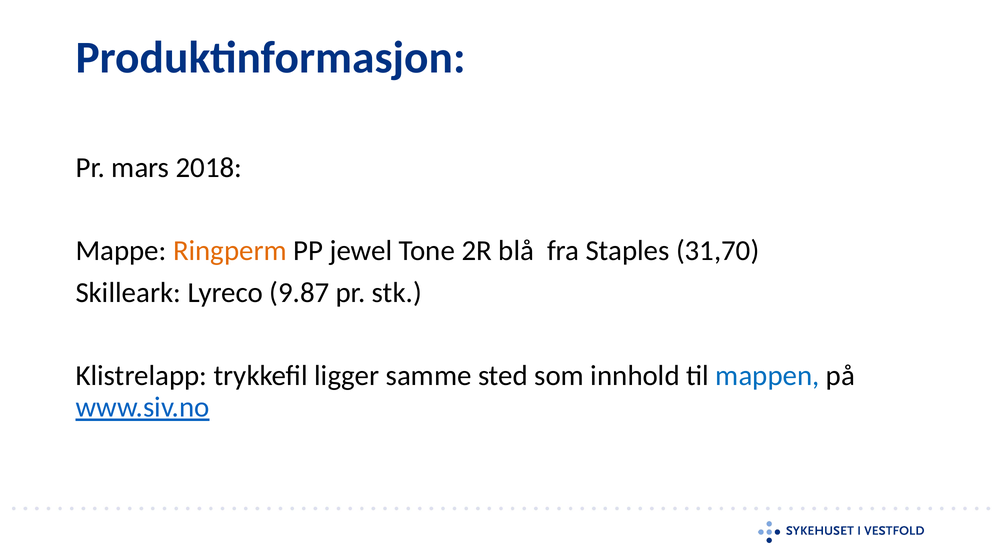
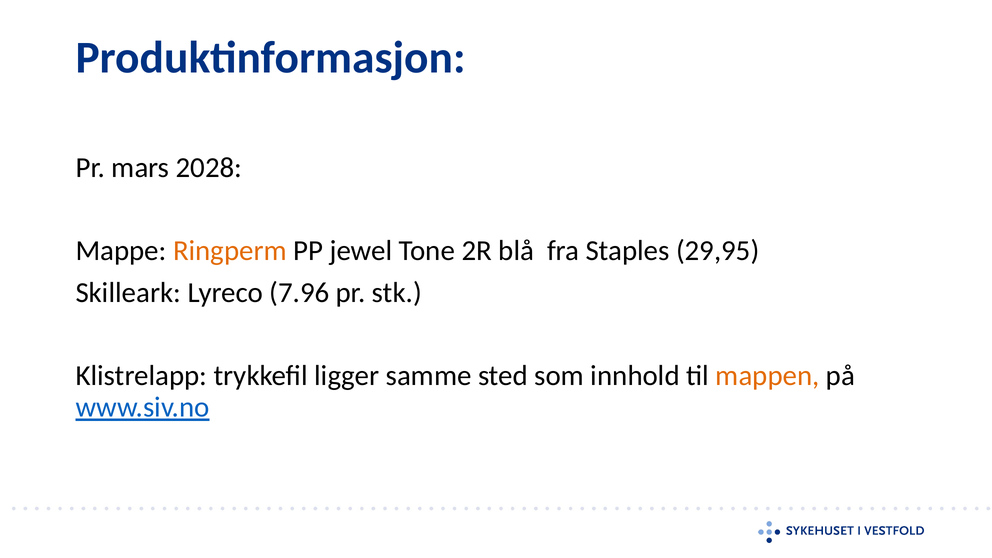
2018: 2018 -> 2028 (209, 168)
31,70: 31,70 -> 29,95 (718, 251)
9.87: 9.87 -> 7.96 (299, 292)
mappen colour: blue -> orange (767, 376)
